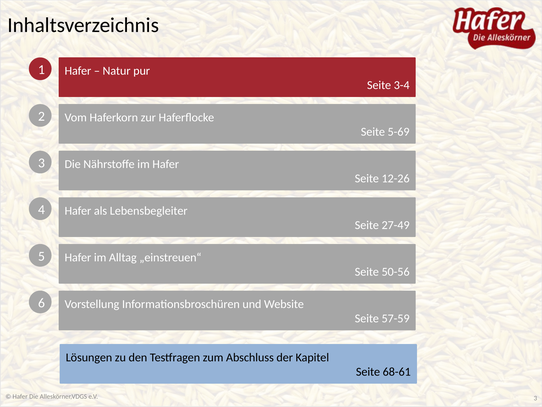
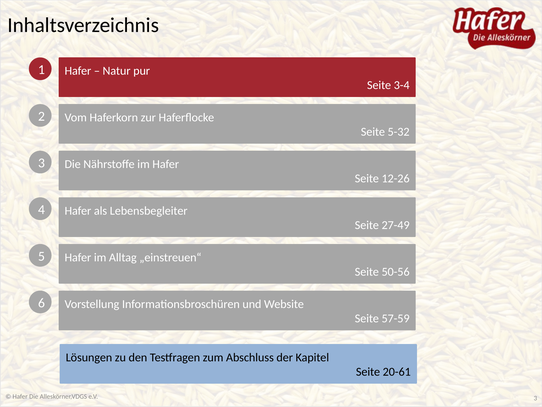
5-69: 5-69 -> 5-32 (399, 132)
68-61: 68-61 -> 20-61 (397, 372)
